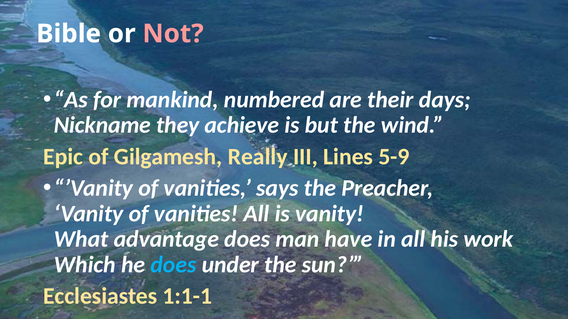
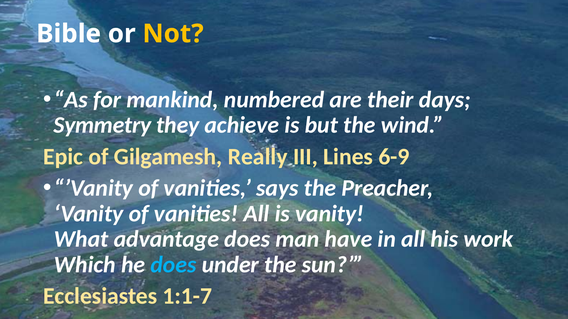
Not colour: pink -> yellow (173, 34)
Nickname: Nickname -> Symmetry (102, 125)
5-9: 5-9 -> 6-9 (394, 157)
1:1-1: 1:1-1 -> 1:1-7 (187, 296)
